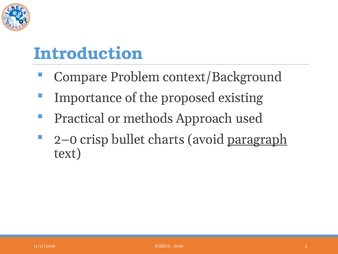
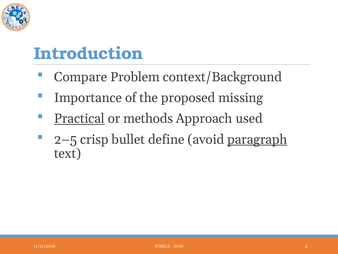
existing: existing -> missing (241, 98)
Practical underline: none -> present (79, 118)
2–0: 2–0 -> 2–5 (66, 139)
charts: charts -> define (166, 139)
